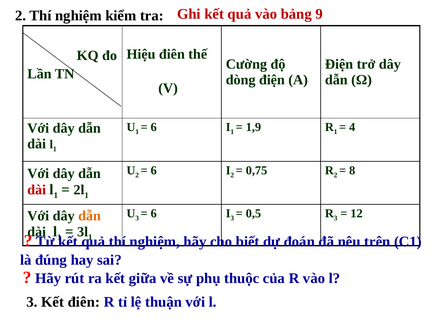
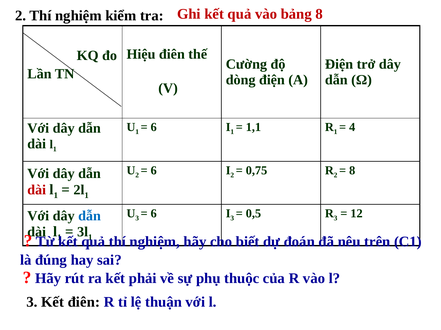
bảng 9: 9 -> 8 (319, 14)
1,9: 1,9 -> 1,1 (253, 128)
dẫn colour: orange -> blue (90, 216)
giữa: giữa -> phải (143, 279)
